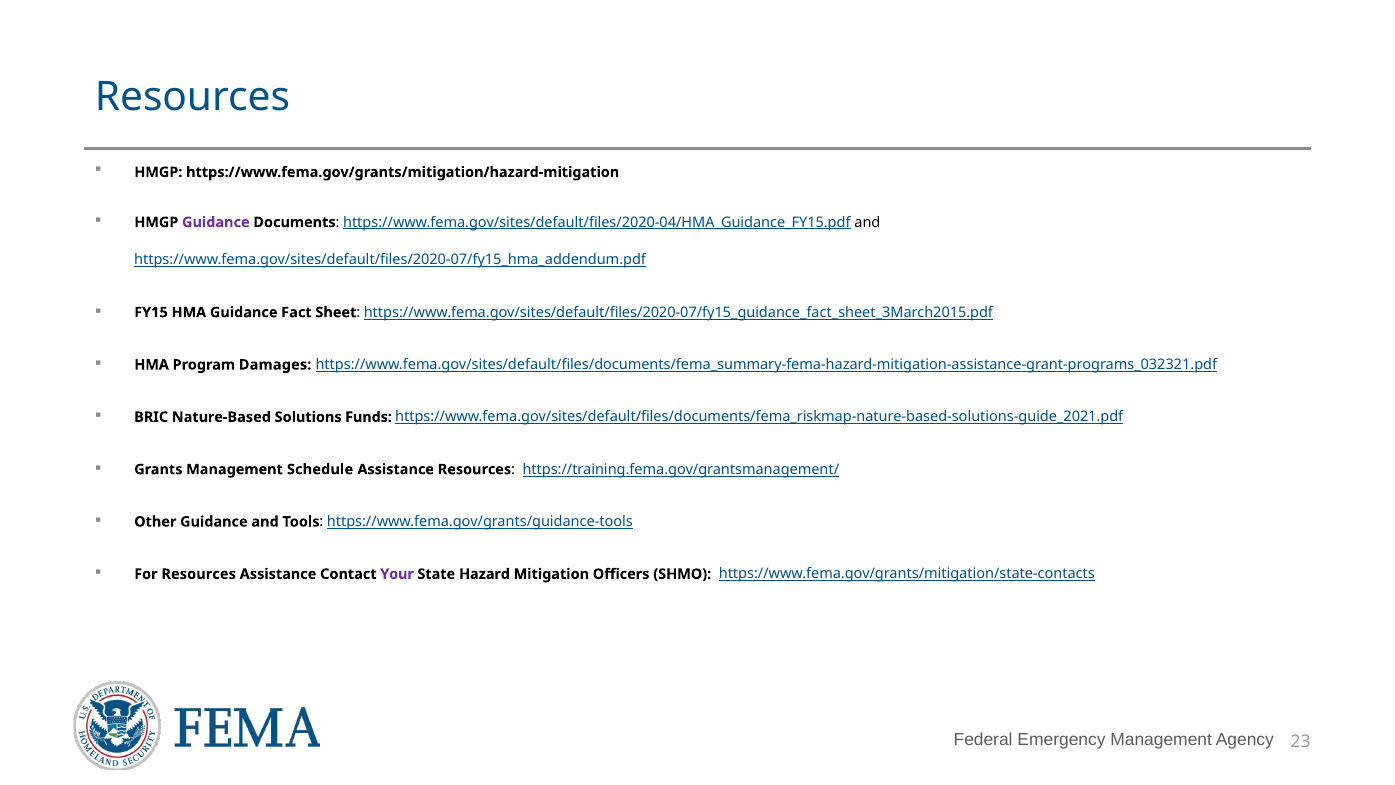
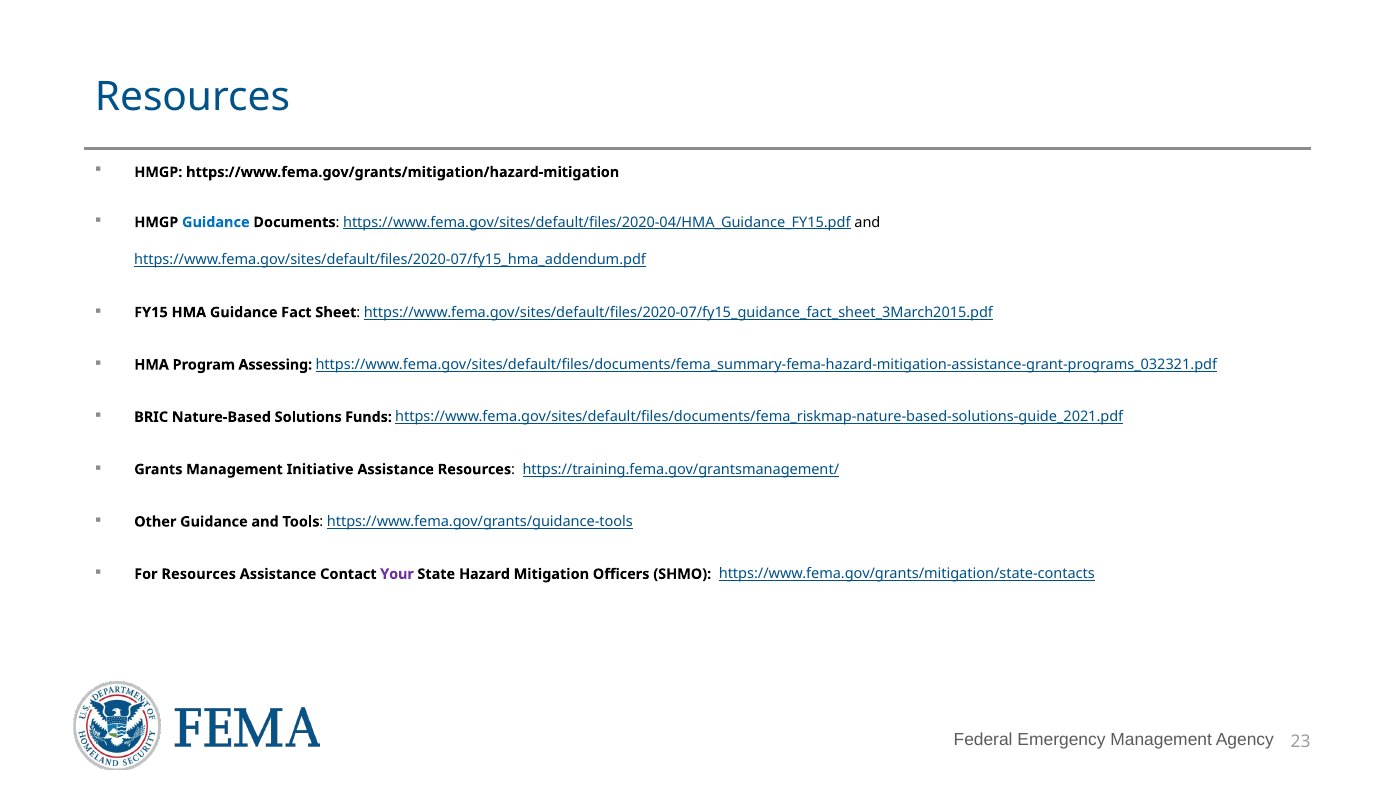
Guidance colour: purple -> blue (216, 222)
Damages: Damages -> Assessing (275, 365)
Schedule: Schedule -> Initiative (320, 469)
